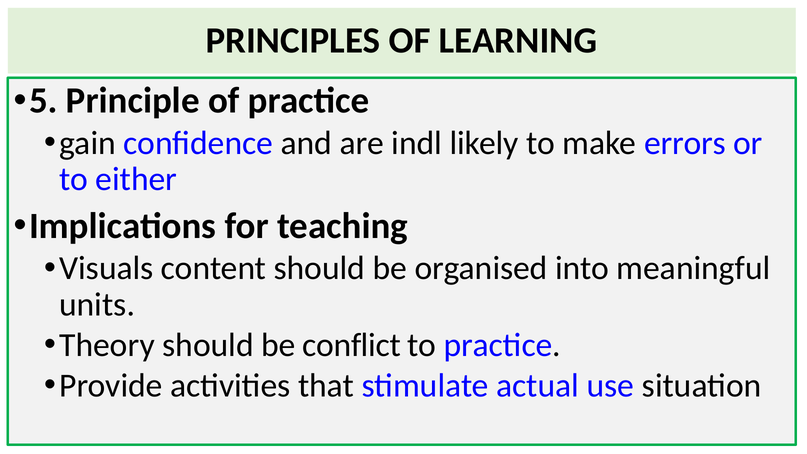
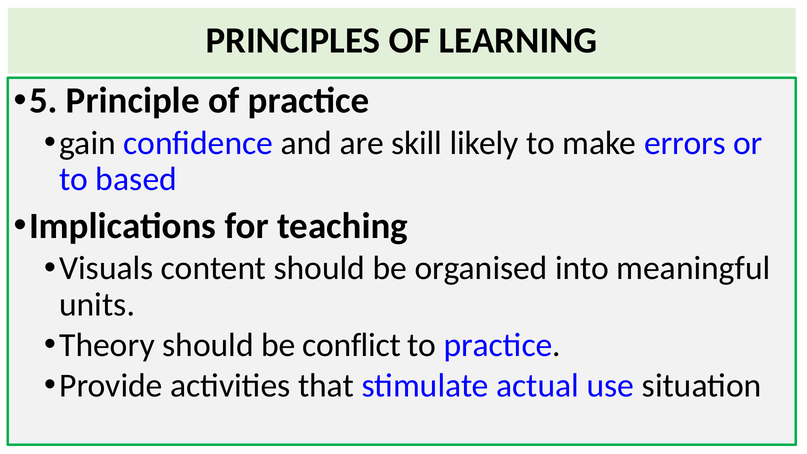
indl: indl -> skill (417, 143)
either: either -> based (136, 179)
